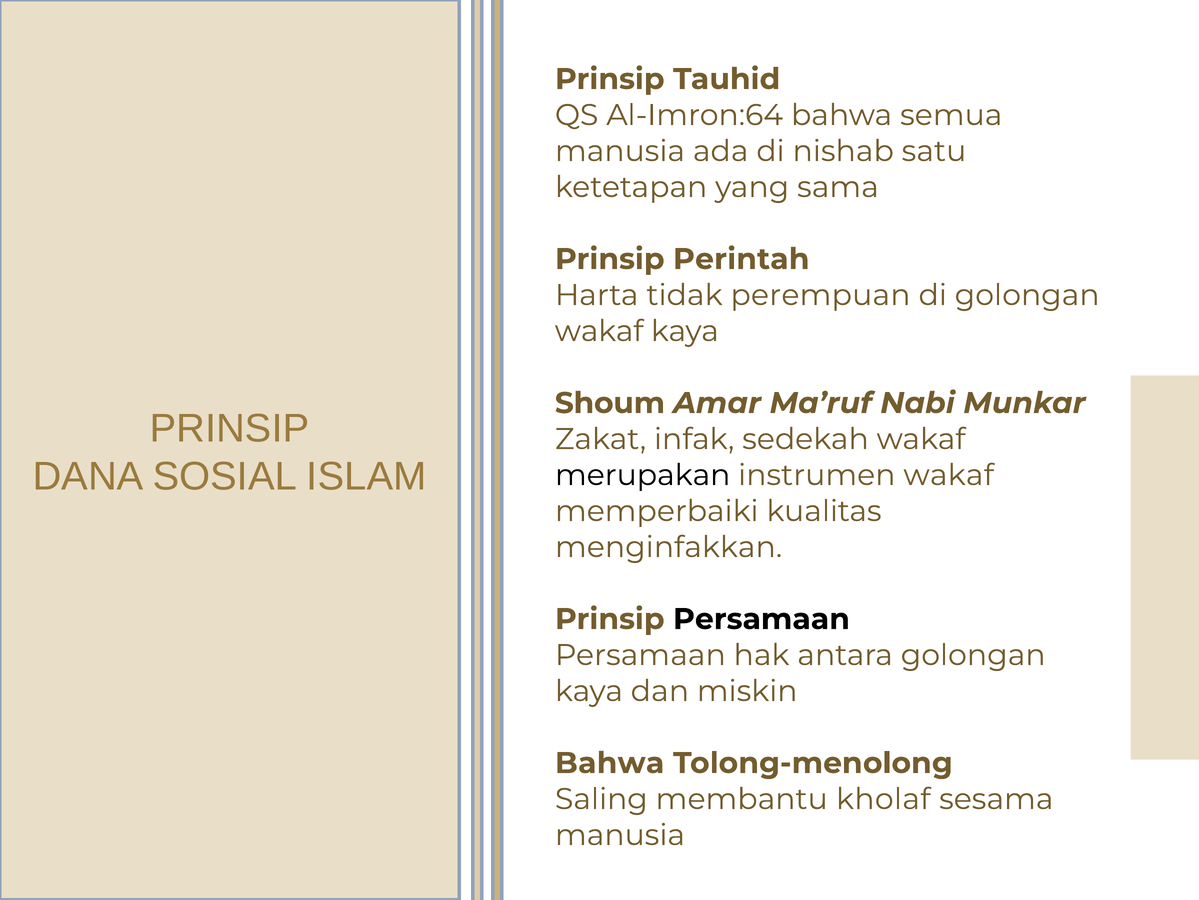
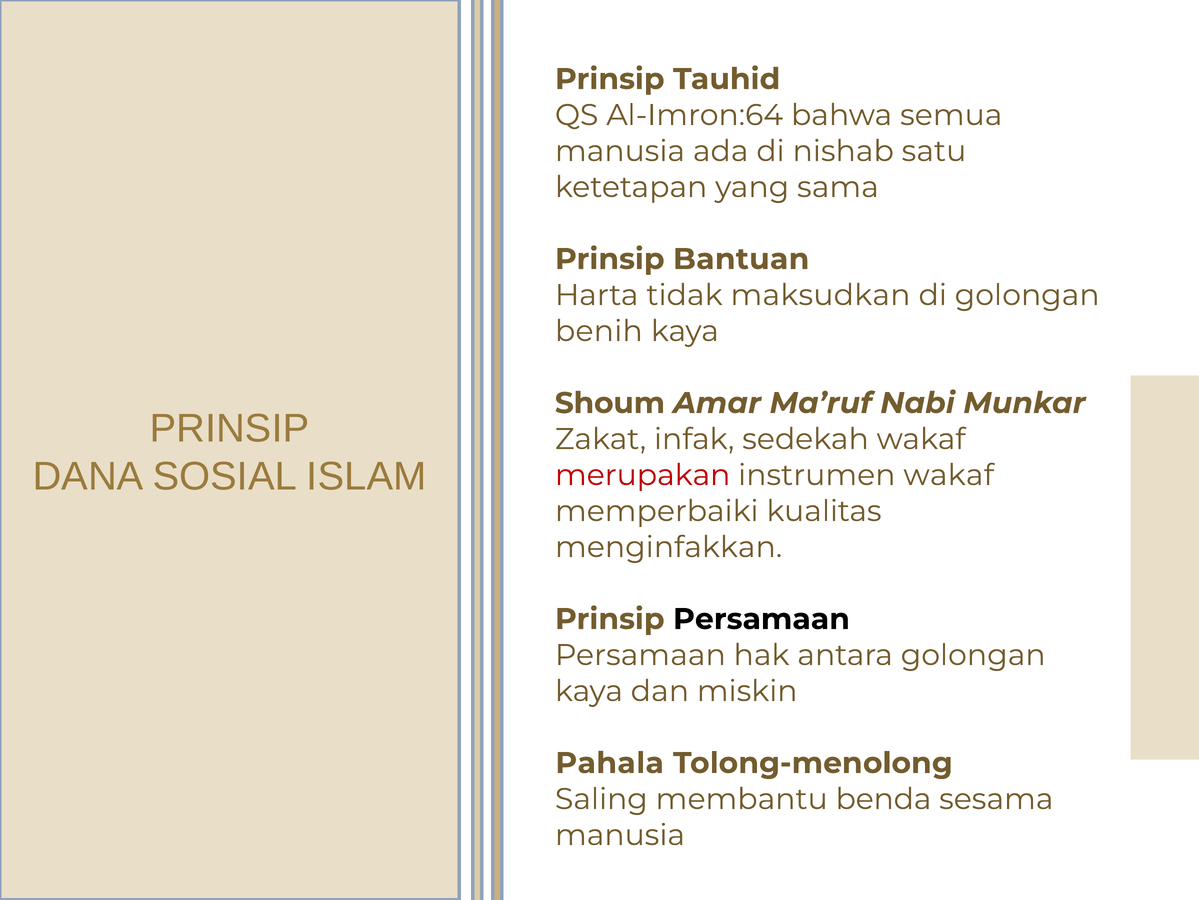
Perintah: Perintah -> Bantuan (741, 259)
perempuan: perempuan -> maksudkan (820, 295)
wakaf: wakaf -> benih (599, 331)
merupakan colour: black -> red (643, 475)
Bahwa: Bahwa -> Pahala (610, 763)
kholaf: kholaf -> benda (884, 798)
